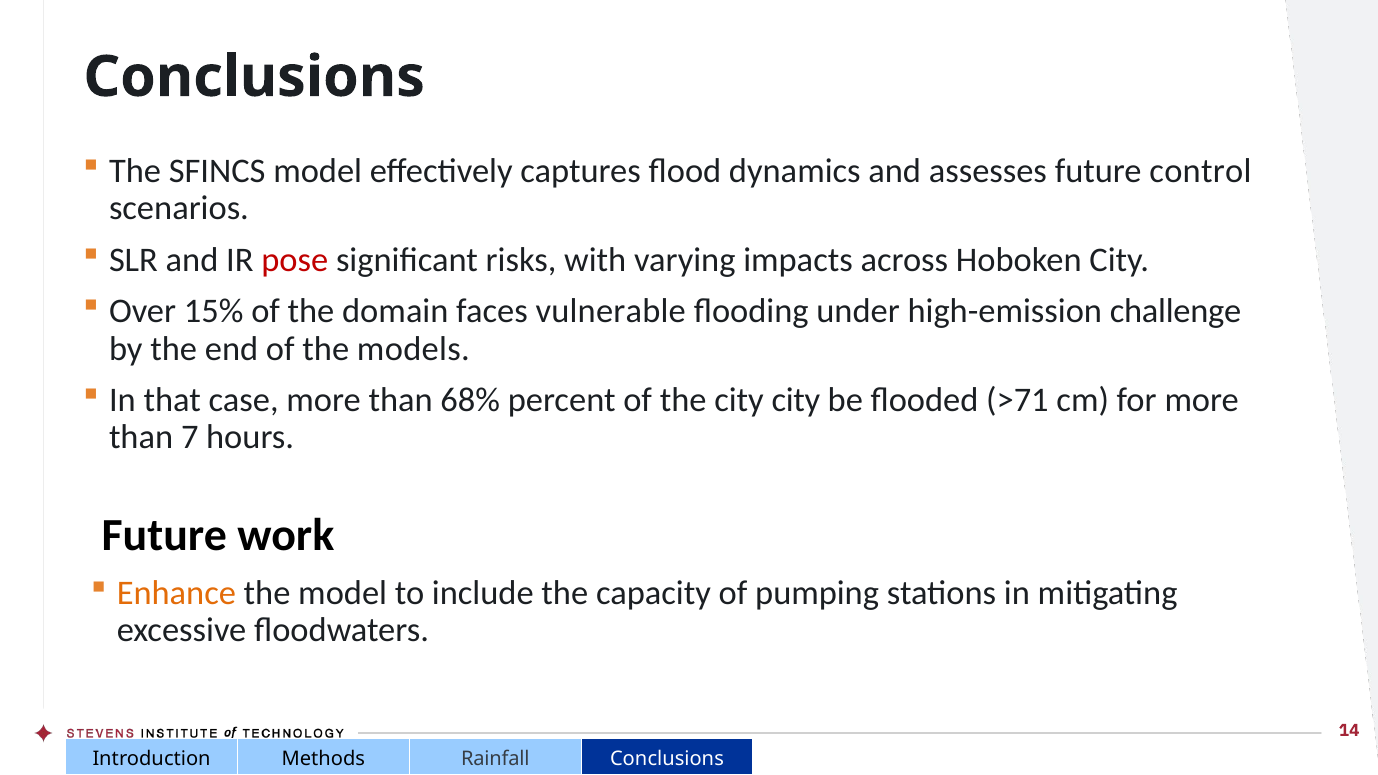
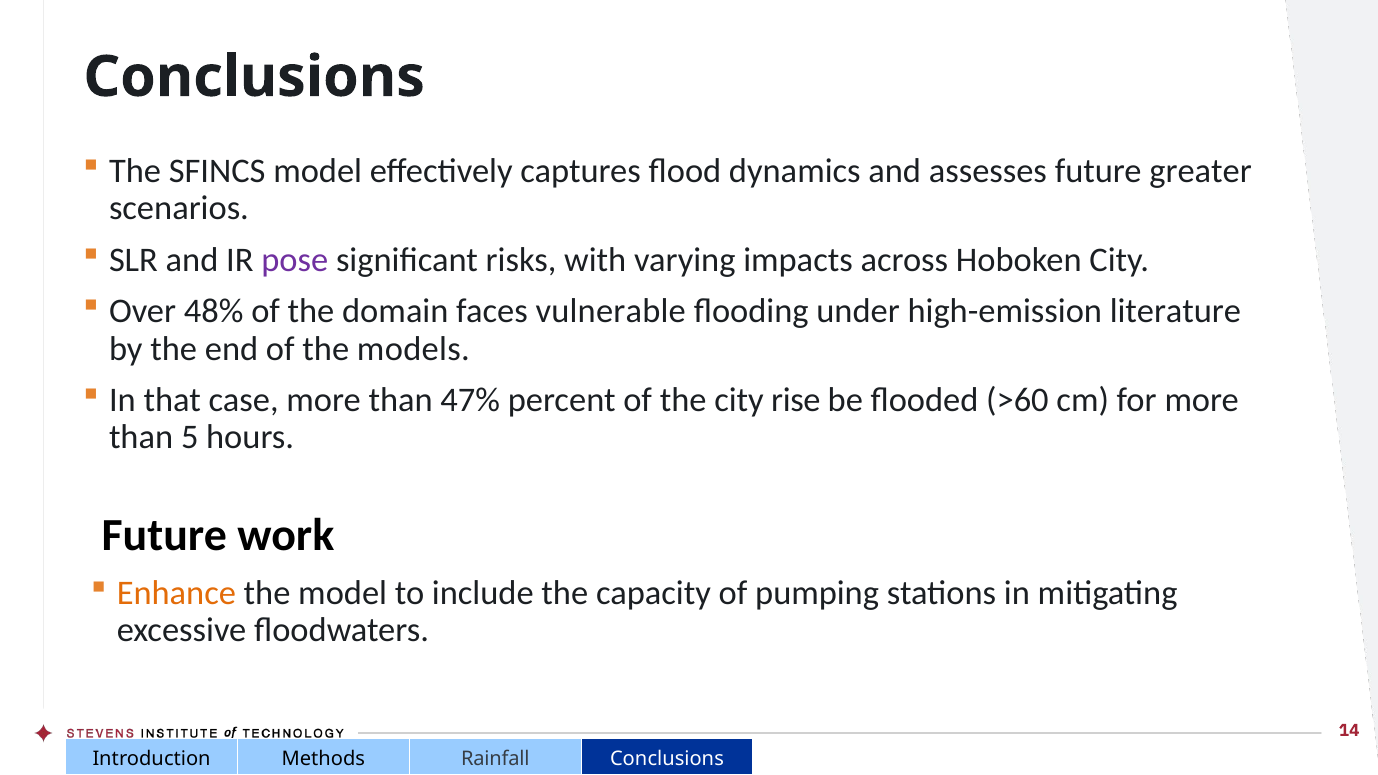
control: control -> greater (1201, 171)
pose colour: red -> purple (295, 260)
15%: 15% -> 48% (214, 312)
challenge: challenge -> literature (1175, 312)
68%: 68% -> 47% (470, 400)
city city: city -> rise (796, 400)
>71: >71 -> >60 (1017, 400)
7: 7 -> 5 (190, 437)
